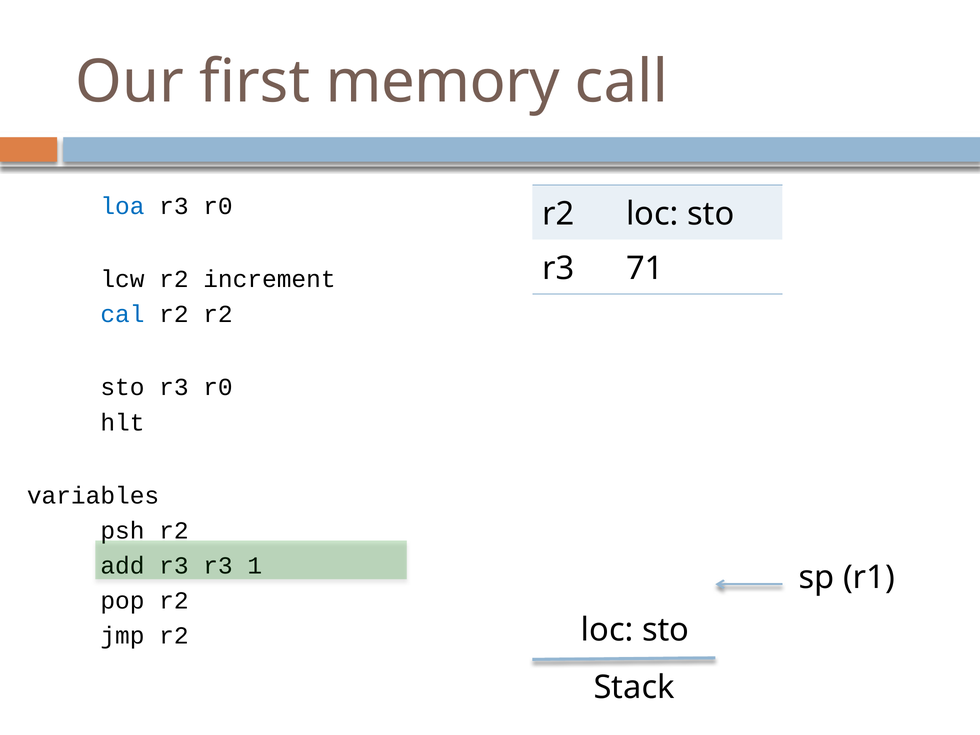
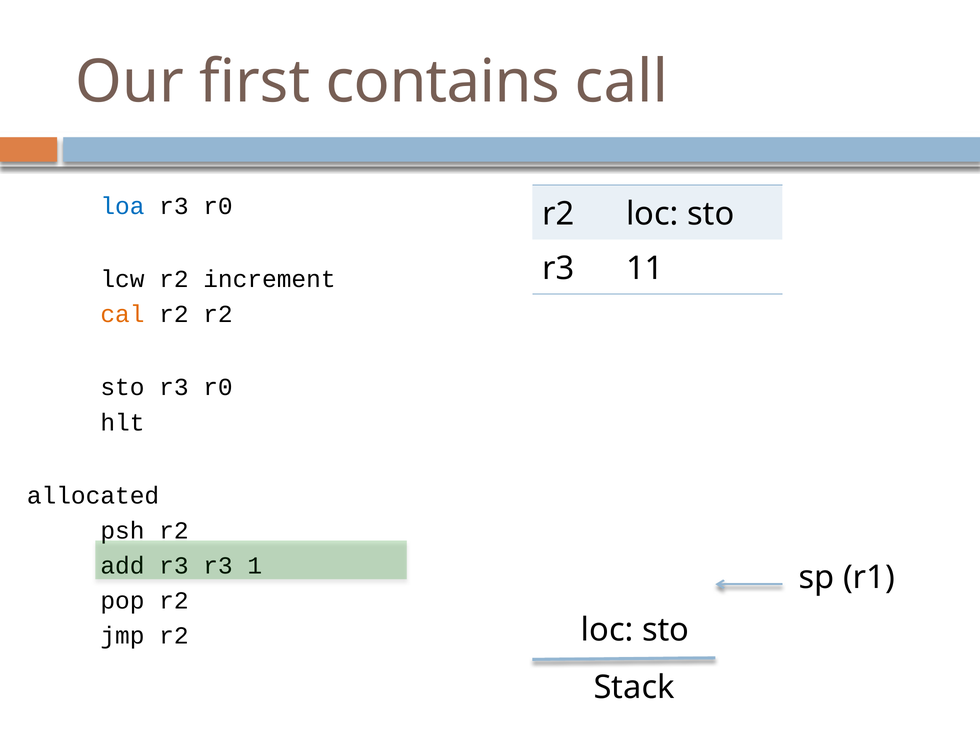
memory: memory -> contains (443, 82)
71: 71 -> 11 (645, 269)
cal colour: blue -> orange (122, 314)
variables: variables -> allocated (93, 495)
